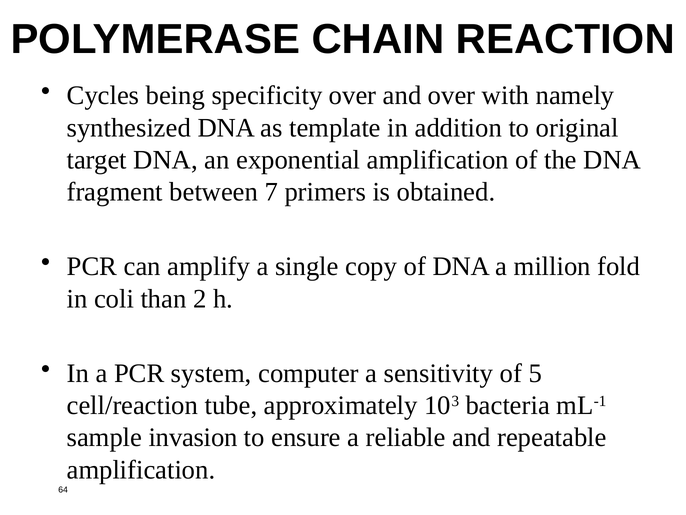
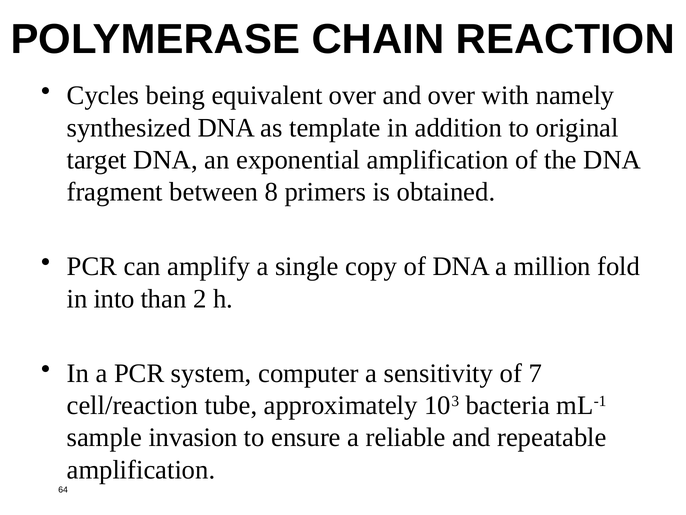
specificity: specificity -> equivalent (267, 96)
7: 7 -> 8 (271, 192)
coli: coli -> into (114, 298)
5: 5 -> 7 (535, 373)
